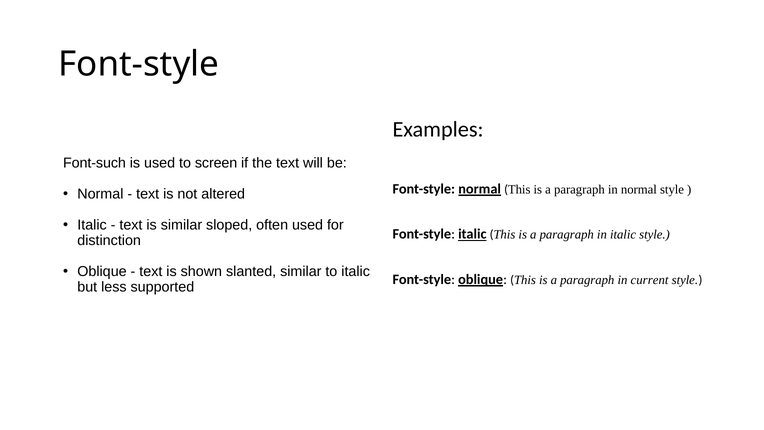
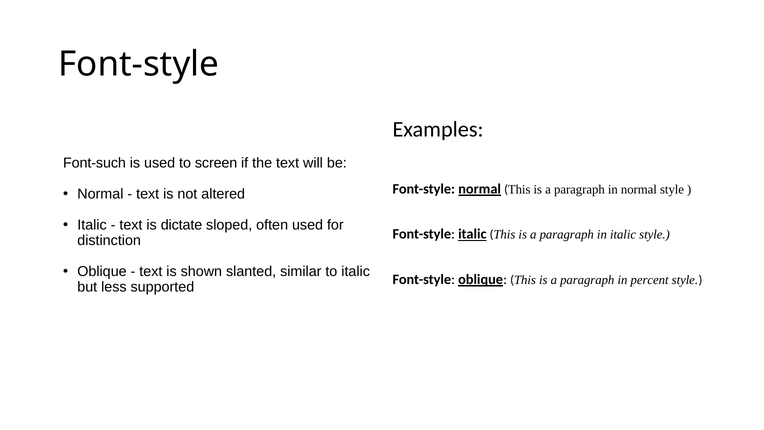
is similar: similar -> dictate (182, 225)
current: current -> percent (650, 280)
